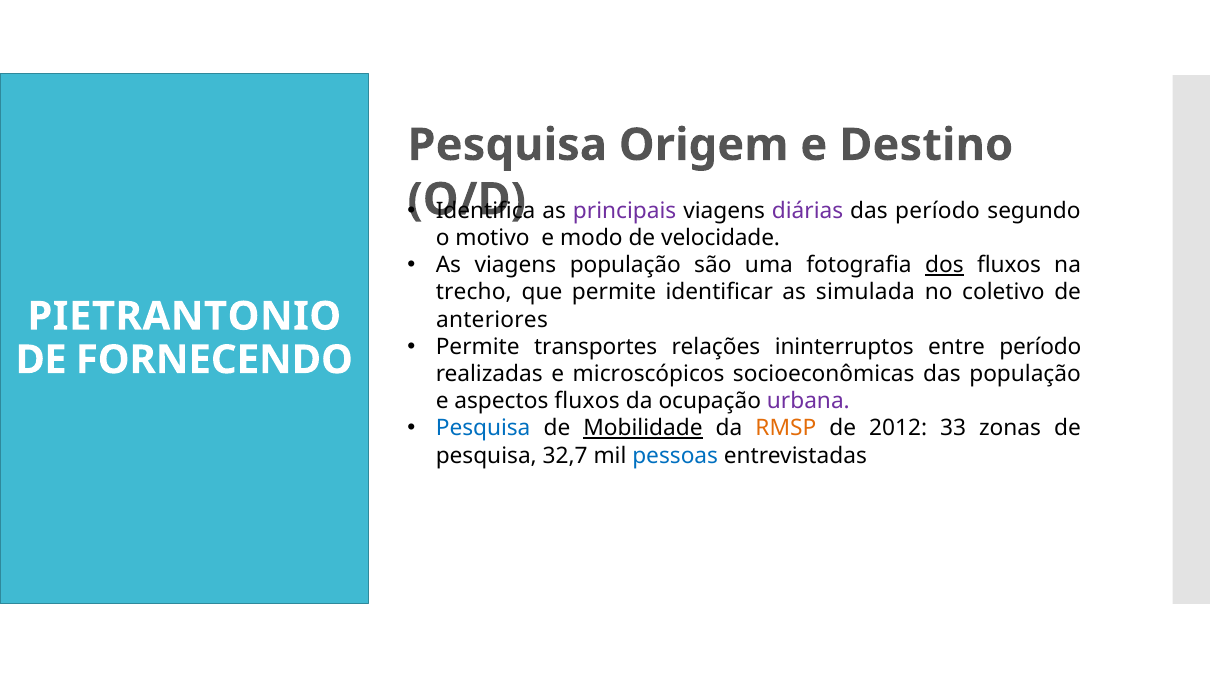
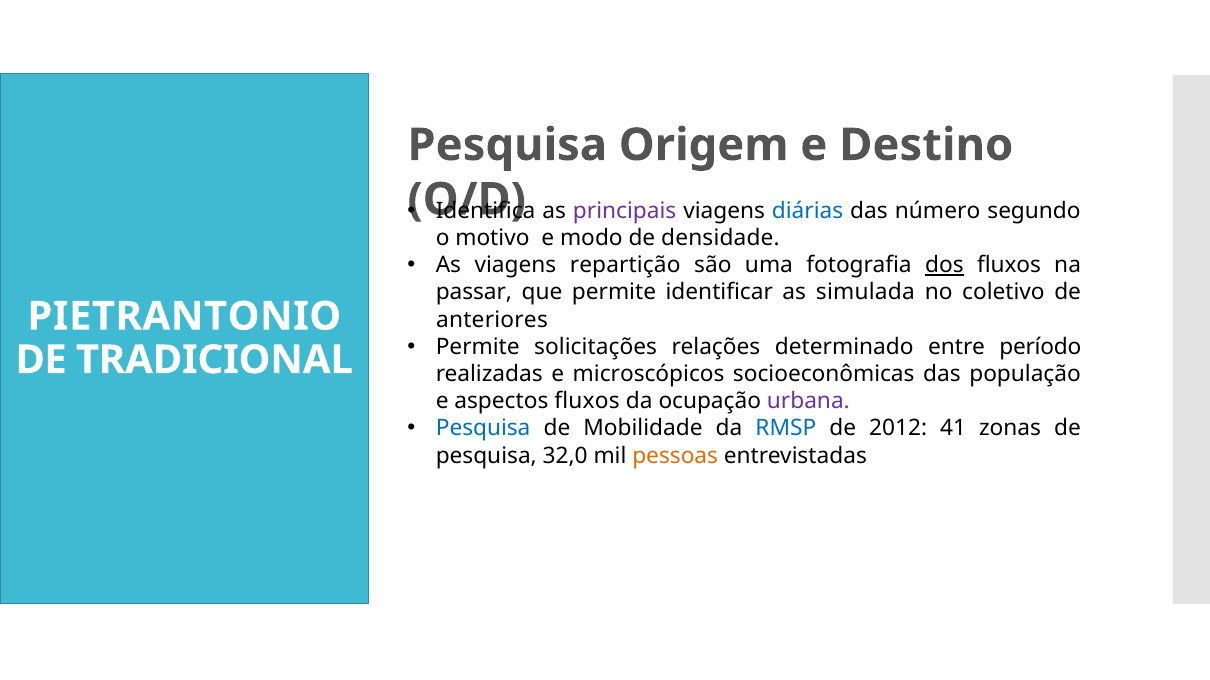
diárias colour: purple -> blue (808, 211)
das período: período -> número (938, 211)
velocidade: velocidade -> densidade (720, 238)
viagens população: população -> repartição (625, 265)
trecho: trecho -> passar (474, 293)
transportes: transportes -> solicitações (596, 347)
ininterruptos: ininterruptos -> determinado (844, 347)
FORNECENDO: FORNECENDO -> TRADICIONAL (214, 360)
Mobilidade underline: present -> none (643, 429)
RMSP colour: orange -> blue (786, 429)
33: 33 -> 41 (953, 429)
32,7: 32,7 -> 32,0 (565, 456)
pessoas colour: blue -> orange (675, 456)
